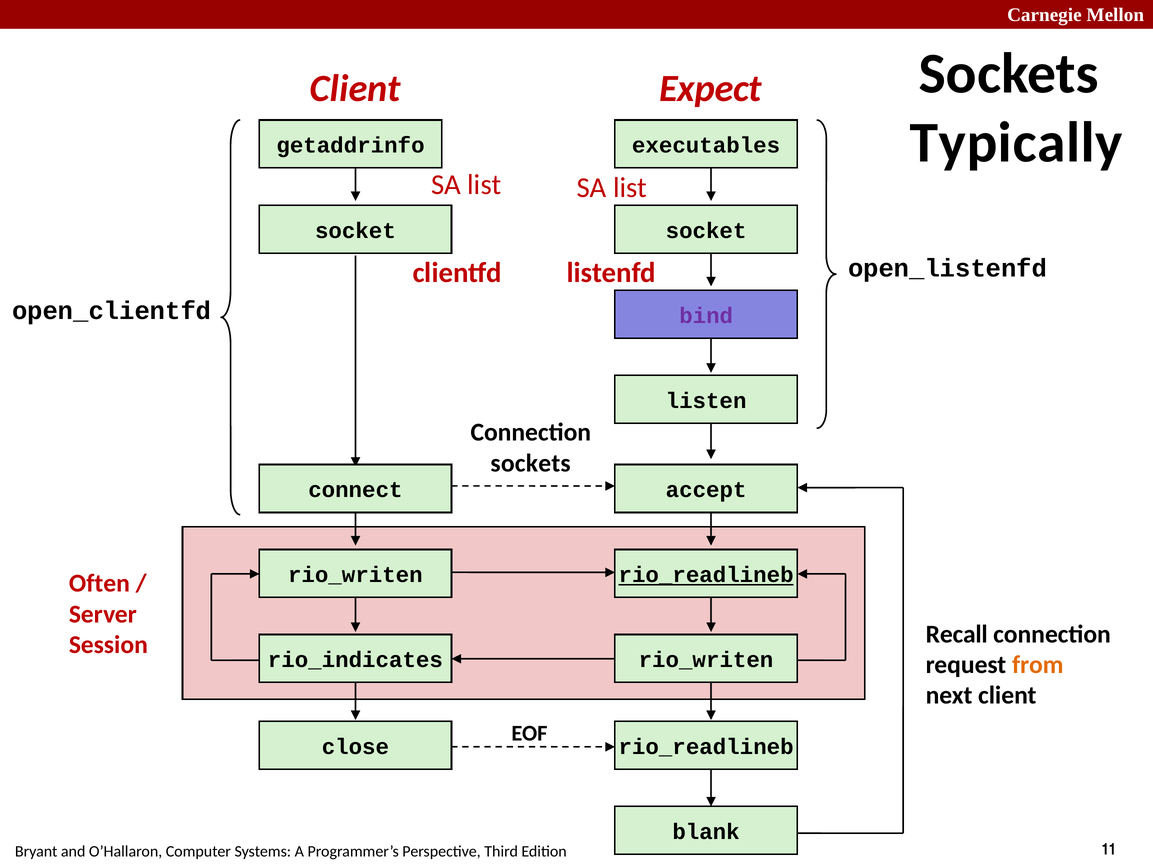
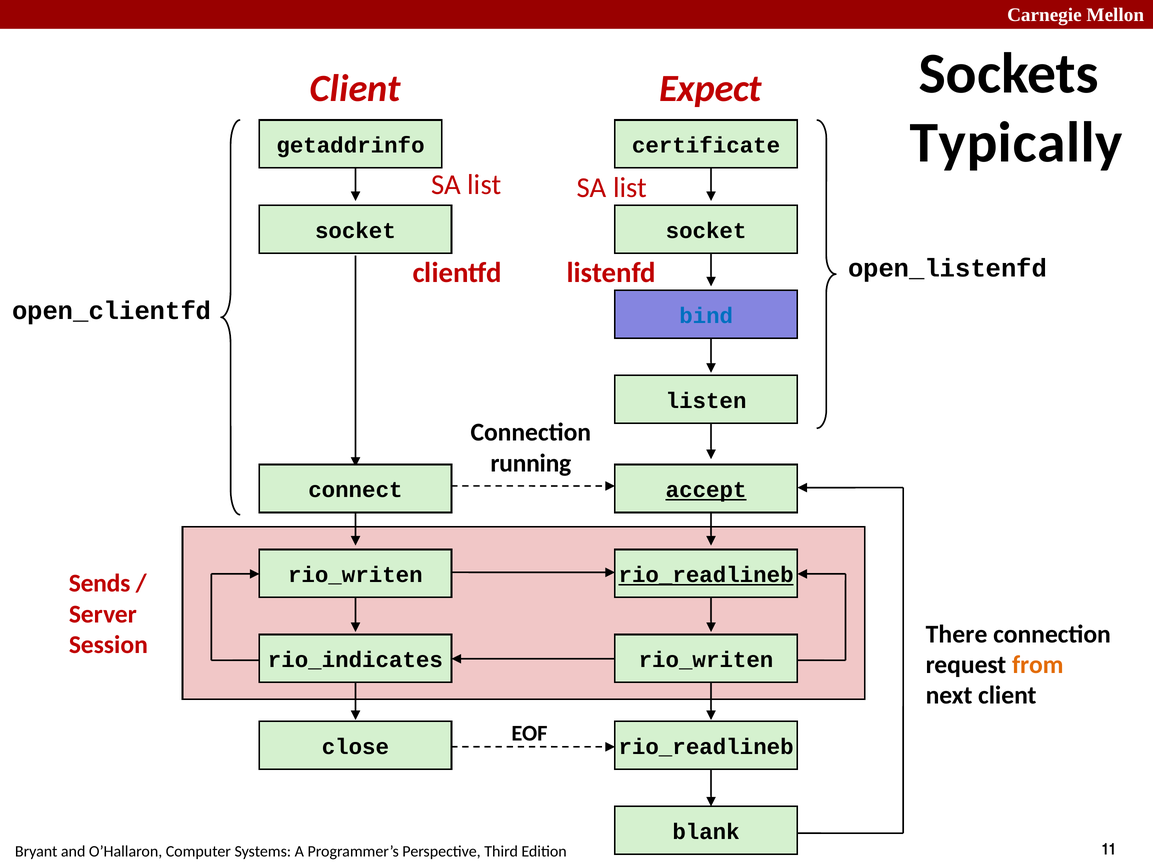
executables: executables -> certificate (706, 146)
bind colour: purple -> blue (706, 316)
sockets: sockets -> running (531, 464)
accept underline: none -> present (706, 490)
Often: Often -> Sends (100, 584)
Recall: Recall -> There (957, 635)
